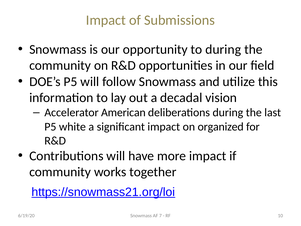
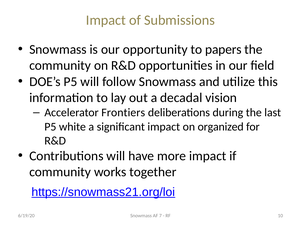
to during: during -> papers (223, 49)
American: American -> Frontiers (123, 113)
